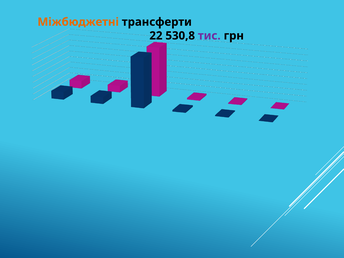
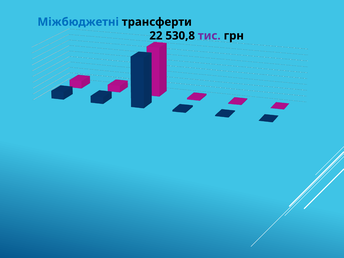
Міжбюджетні colour: orange -> blue (78, 22)
